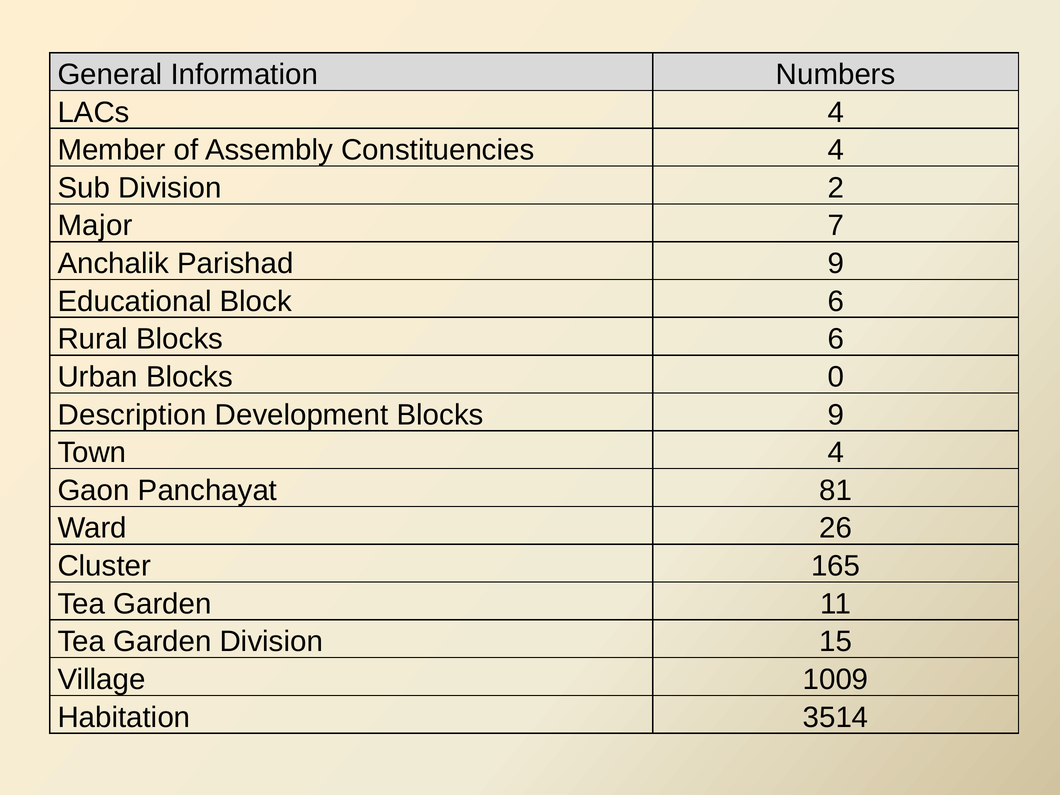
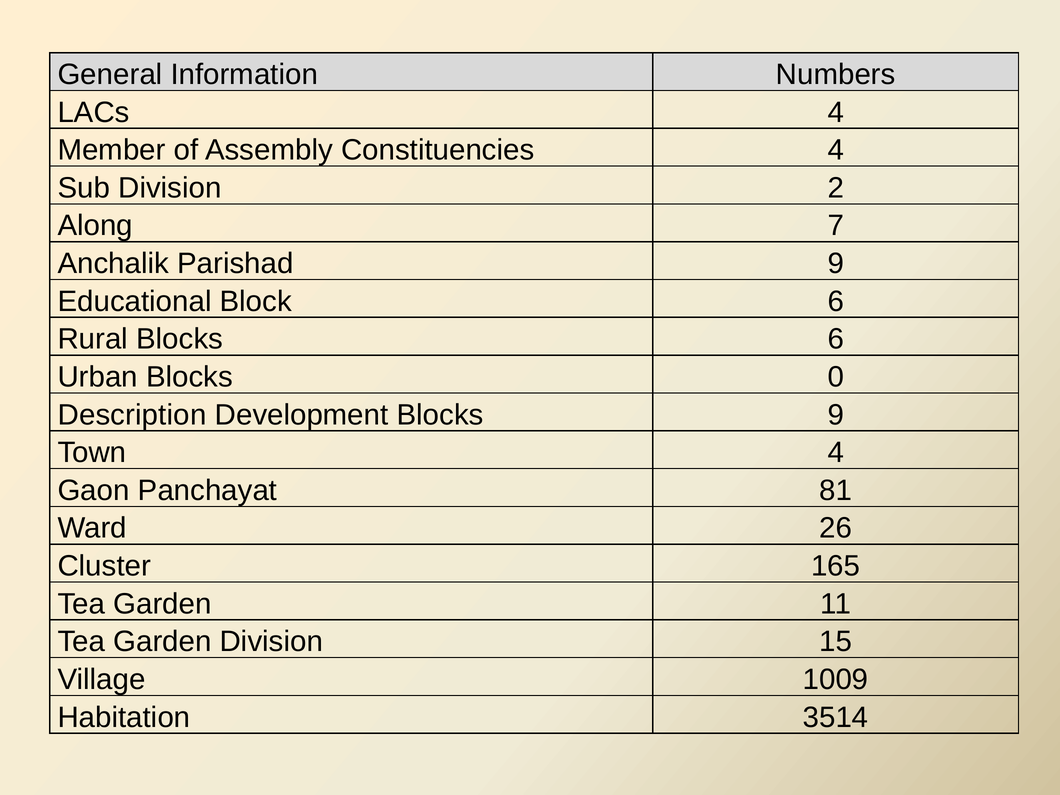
Major: Major -> Along (95, 226)
